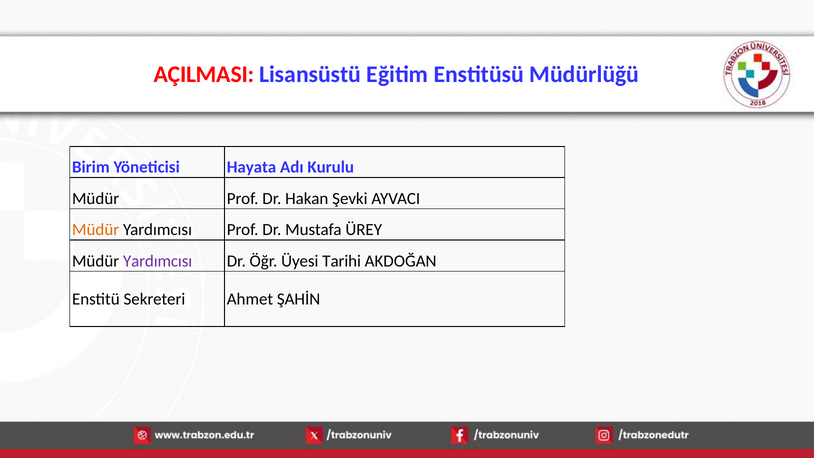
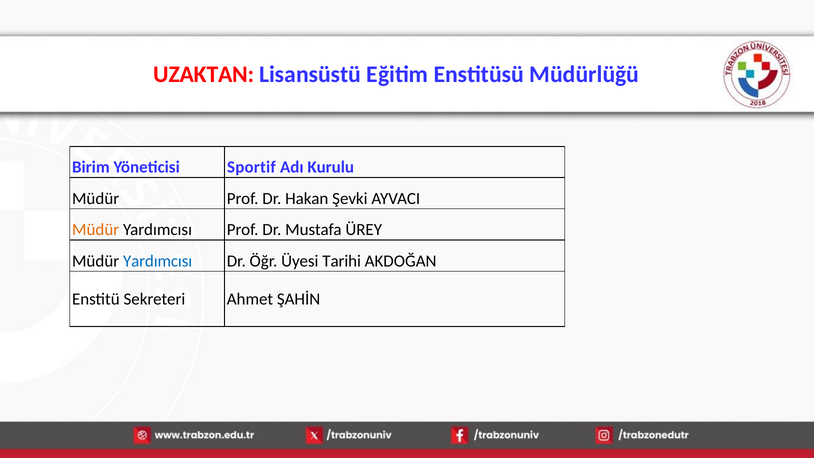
AÇILMASI: AÇILMASI -> UZAKTAN (204, 74)
Hayata: Hayata -> Sportif (251, 167)
Yardımcısı colour: purple -> blue (158, 261)
